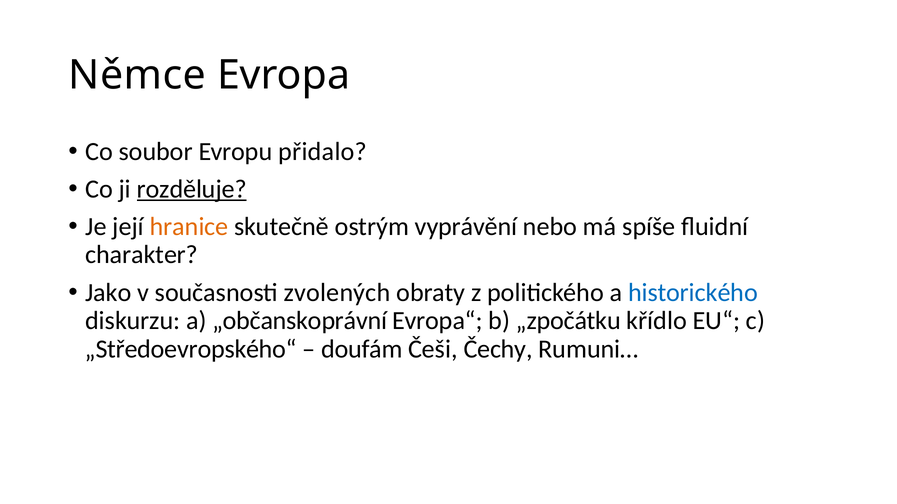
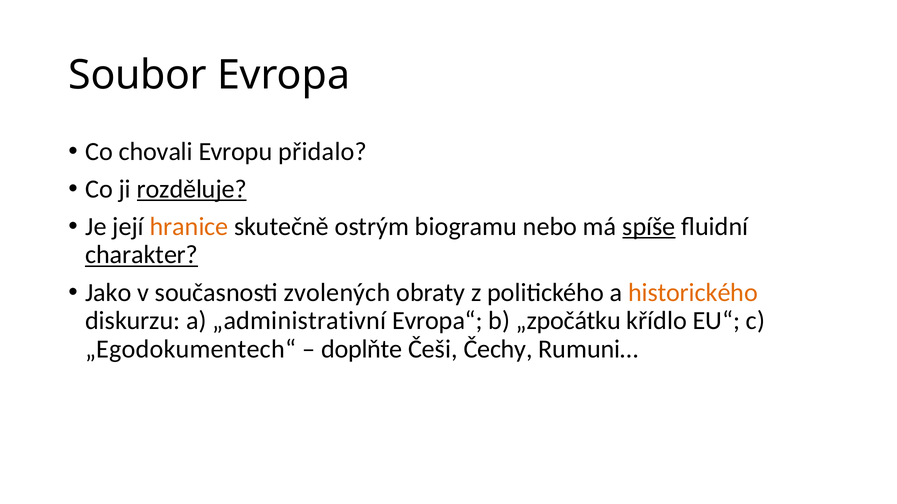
Němce: Němce -> Soubor (138, 75)
soubor: soubor -> chovali (156, 152)
vyprávění: vyprávění -> biogramu (466, 227)
spíše underline: none -> present (649, 227)
charakter underline: none -> present (142, 255)
historického colour: blue -> orange (693, 293)
„občanskoprávní: „občanskoprávní -> „administrativní (299, 321)
„Středoevropského“: „Středoevropského“ -> „Egodokumentech“ (191, 349)
doufám: doufám -> doplňte (362, 349)
